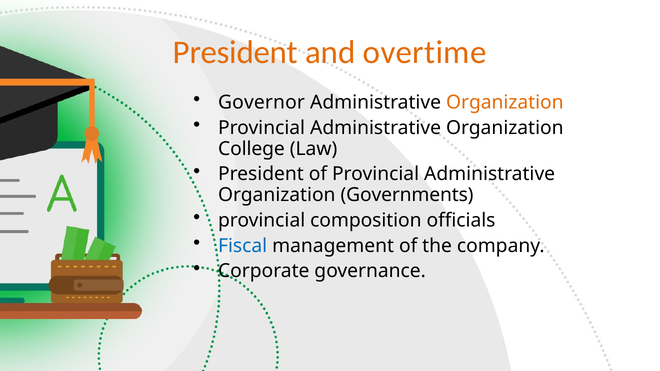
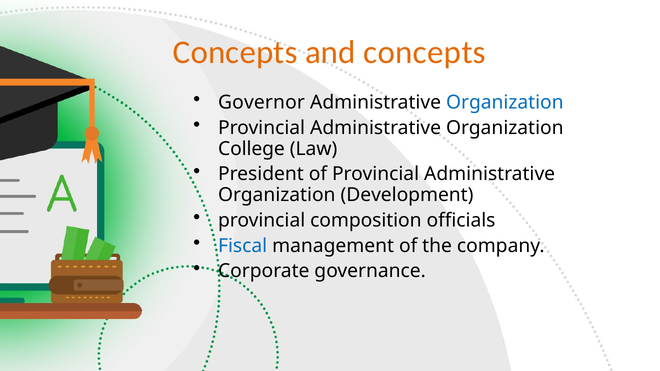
President: President -> Concepts (235, 52)
and overtime: overtime -> concepts (425, 52)
Organization colour: orange -> blue (505, 103)
Governments: Governments -> Development (407, 195)
